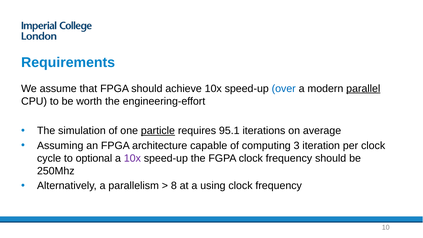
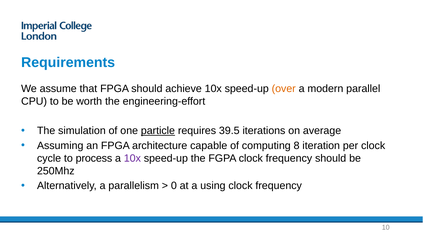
over colour: blue -> orange (284, 89)
parallel underline: present -> none (363, 89)
95.1: 95.1 -> 39.5 (229, 131)
3: 3 -> 8 (297, 146)
optional: optional -> process (94, 158)
8: 8 -> 0 (174, 186)
